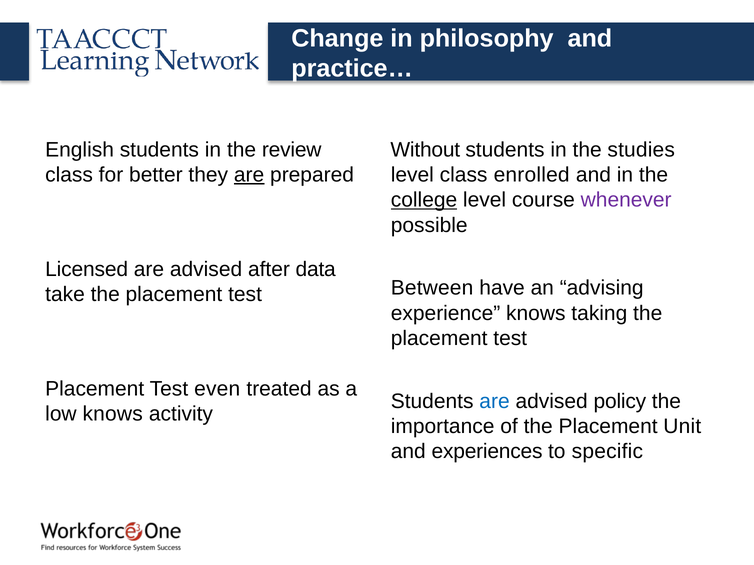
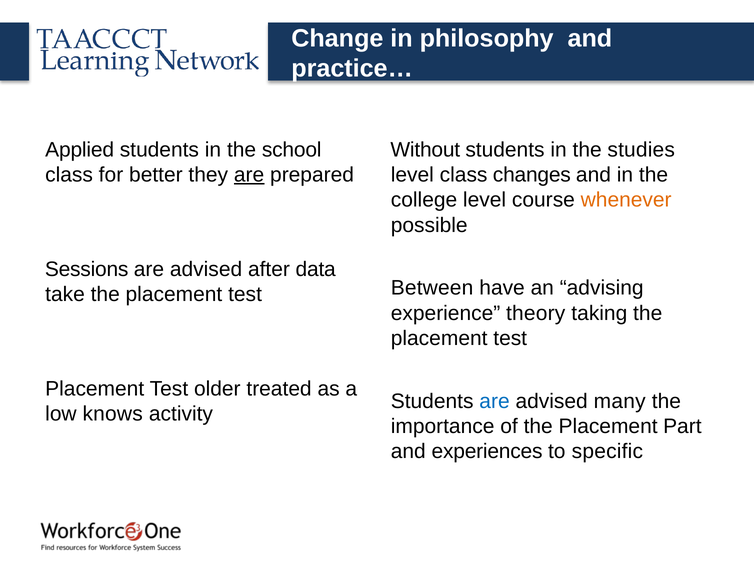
English: English -> Applied (80, 150)
review: review -> school (292, 150)
enrolled: enrolled -> changes (532, 175)
college underline: present -> none (424, 200)
whenever colour: purple -> orange (626, 200)
Licensed: Licensed -> Sessions (87, 269)
experience knows: knows -> theory (536, 313)
even: even -> older (217, 389)
policy: policy -> many (620, 402)
Unit: Unit -> Part (682, 427)
